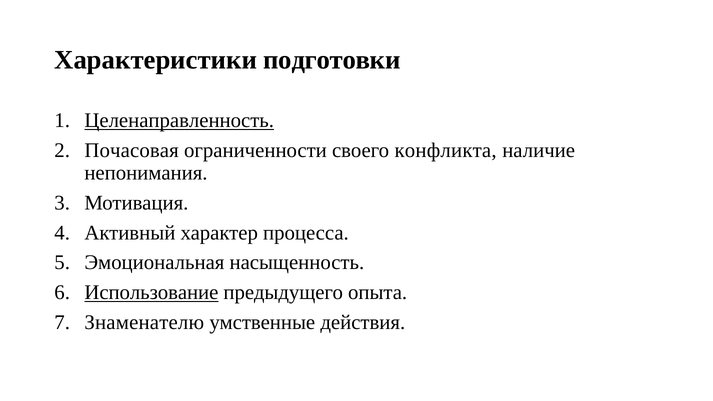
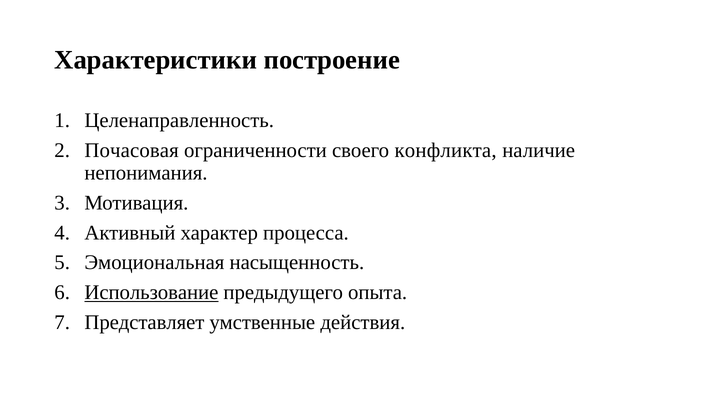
подготовки: подготовки -> построение (332, 60)
Целенаправленность underline: present -> none (179, 121)
Знаменателю: Знаменателю -> Представляет (144, 322)
